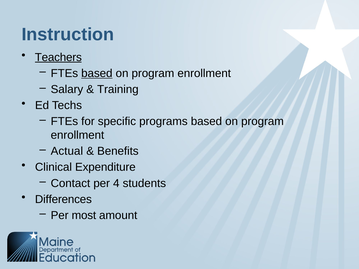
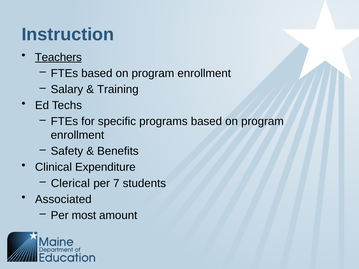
based underline: present -> none (97, 73)
Actual: Actual -> Safety (67, 151)
Contact: Contact -> Clerical (70, 183)
4: 4 -> 7 (116, 183)
Differences: Differences -> Associated (63, 199)
